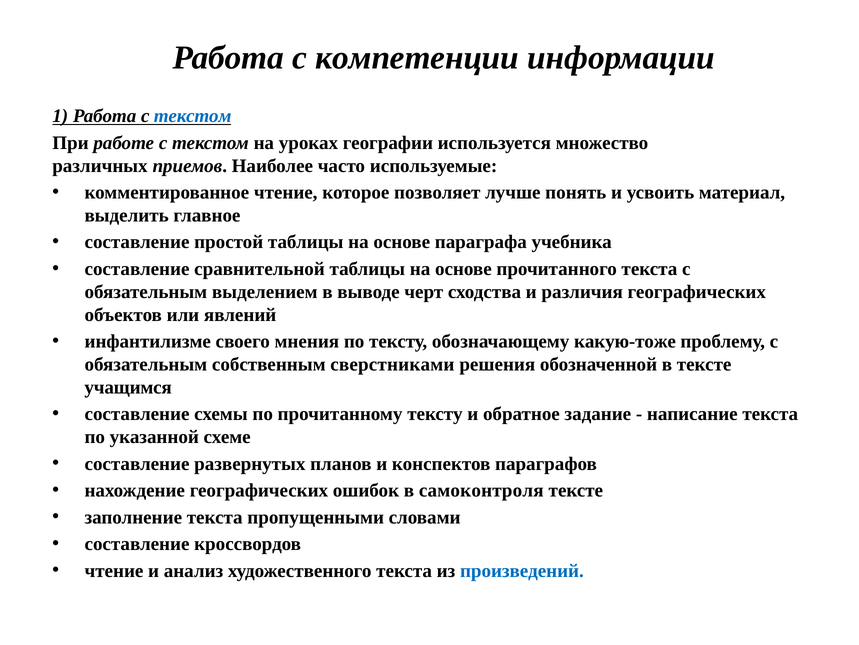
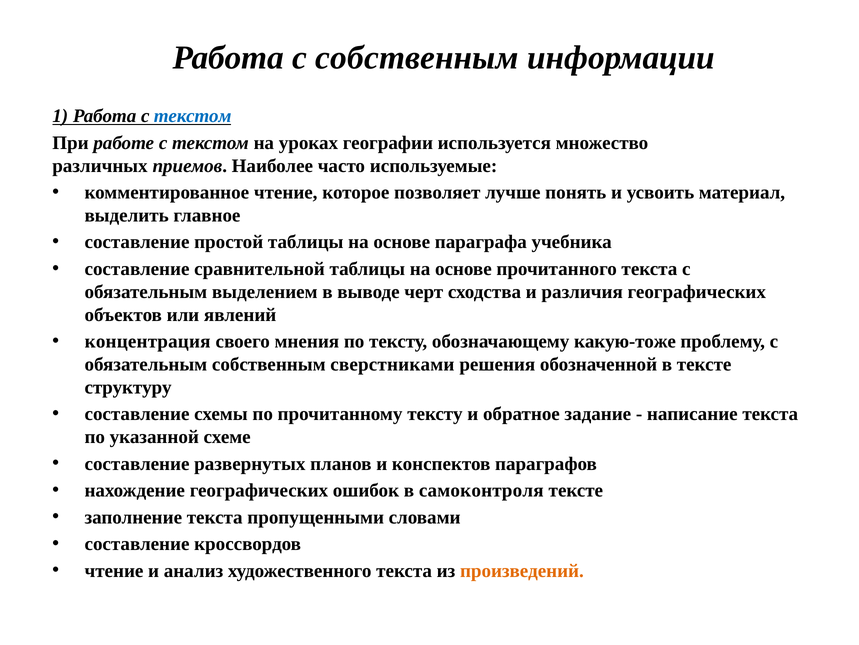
с компетенции: компетенции -> собственным (417, 58)
инфантилизме: инфантилизме -> концентрация (148, 341)
учащимся: учащимся -> структуру (128, 387)
произведений colour: blue -> orange (522, 570)
